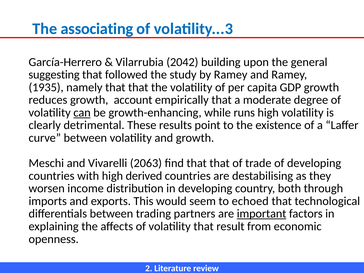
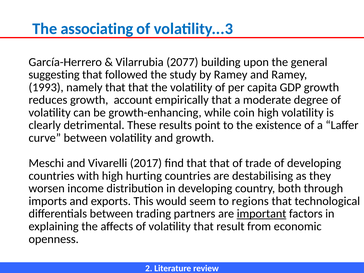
2042: 2042 -> 2077 (182, 62)
1935: 1935 -> 1993 (46, 87)
can underline: present -> none (82, 113)
runs: runs -> coin (244, 113)
2063: 2063 -> 2017 (146, 163)
derived: derived -> hurting (144, 176)
echoed: echoed -> regions (250, 201)
